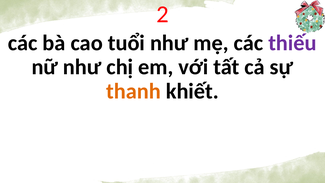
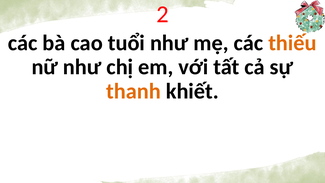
thiếu colour: purple -> orange (292, 43)
